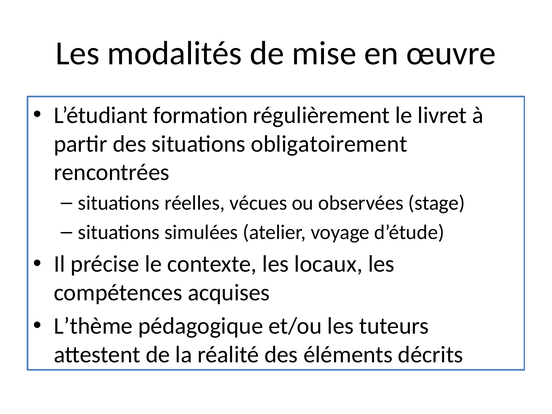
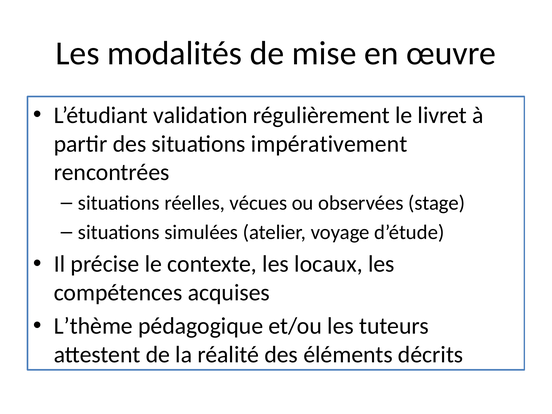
formation: formation -> validation (200, 115)
obligatoirement: obligatoirement -> impérativement (329, 144)
